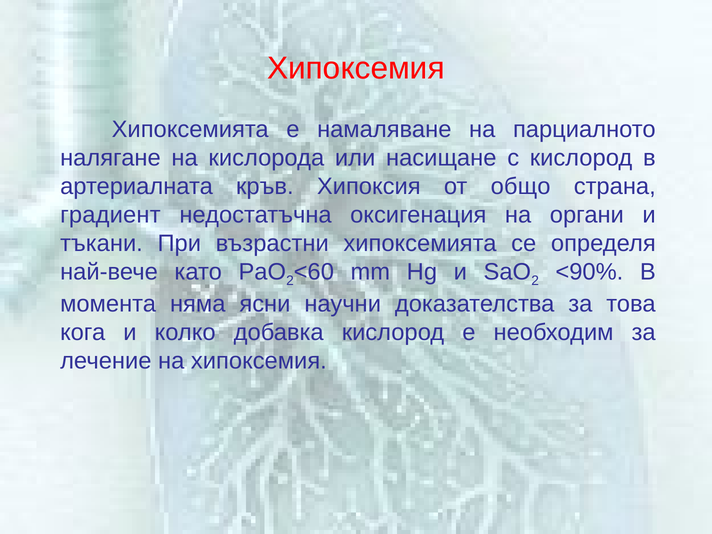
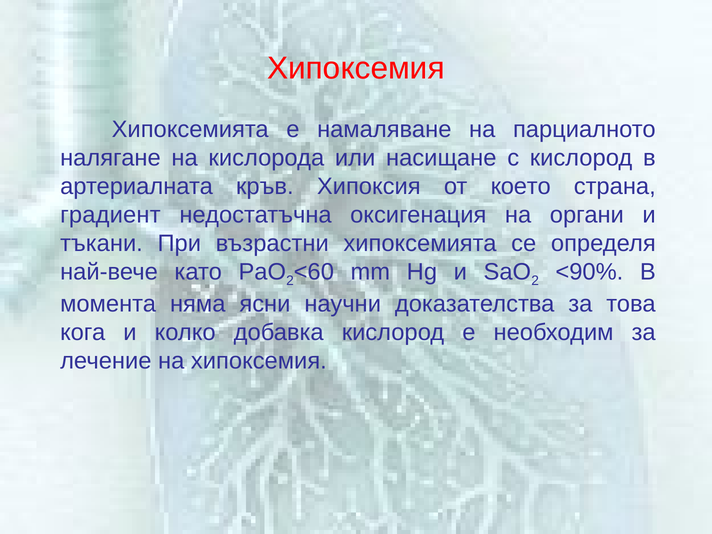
общо: общо -> което (521, 186)
